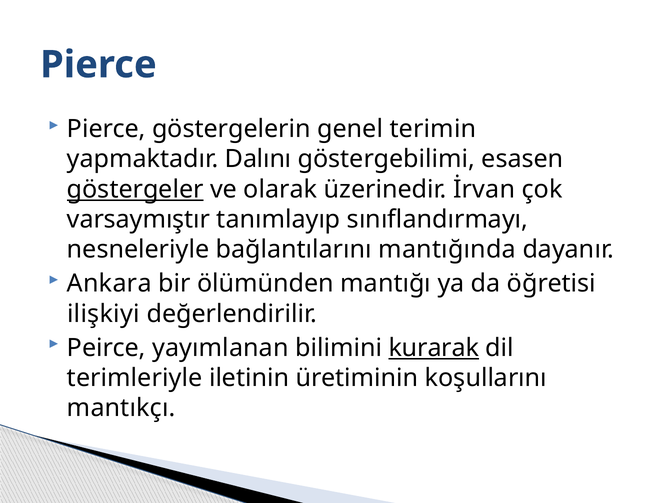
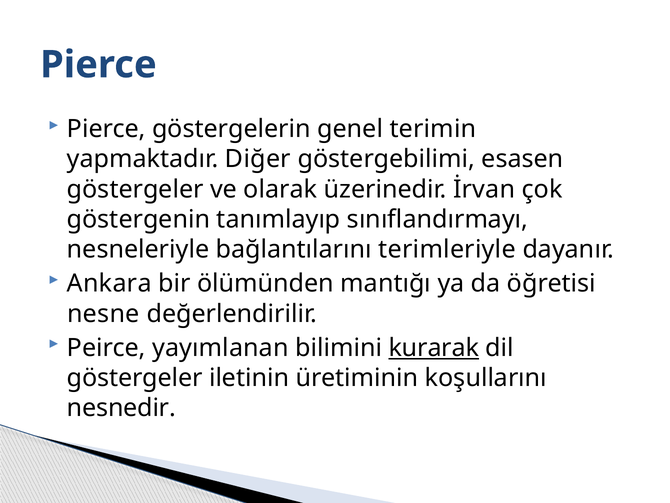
Dalını: Dalını -> Diğer (258, 159)
göstergeler underline: present -> none (135, 189)
varsaymıştır: varsaymıştır -> göstergenin (138, 219)
mantığında: mantığında -> terimleriyle (447, 249)
ilişkiyi: ilişkiyi -> nesne (103, 313)
terimleriyle: terimleriyle -> göstergeler (135, 378)
mantıkçı: mantıkçı -> nesnedir (121, 408)
